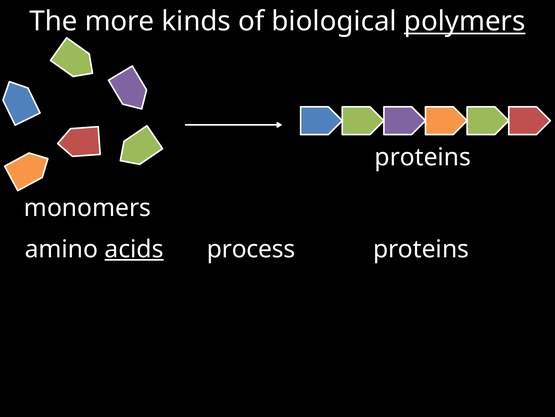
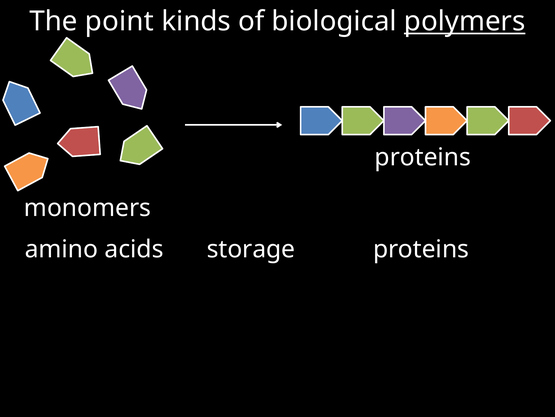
more: more -> point (119, 21)
acids underline: present -> none (134, 249)
process: process -> storage (251, 249)
